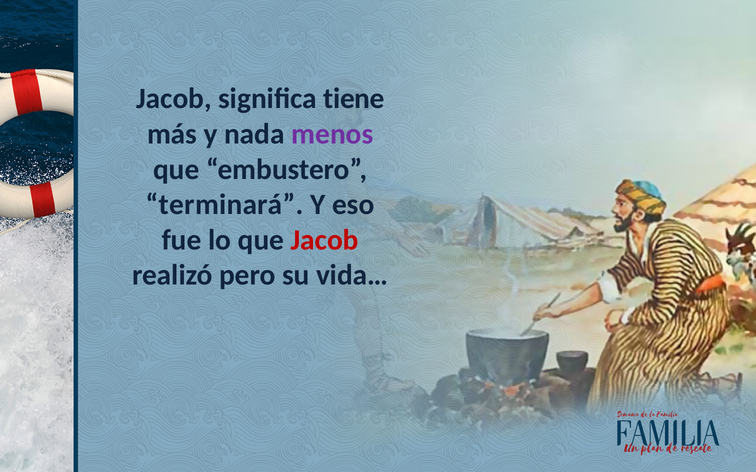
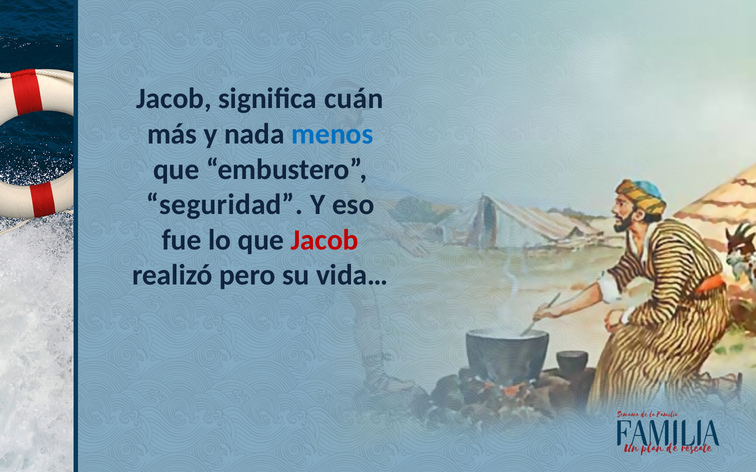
tiene: tiene -> cuán (354, 99)
menos colour: purple -> blue (332, 134)
terminará: terminará -> seguridad (225, 205)
